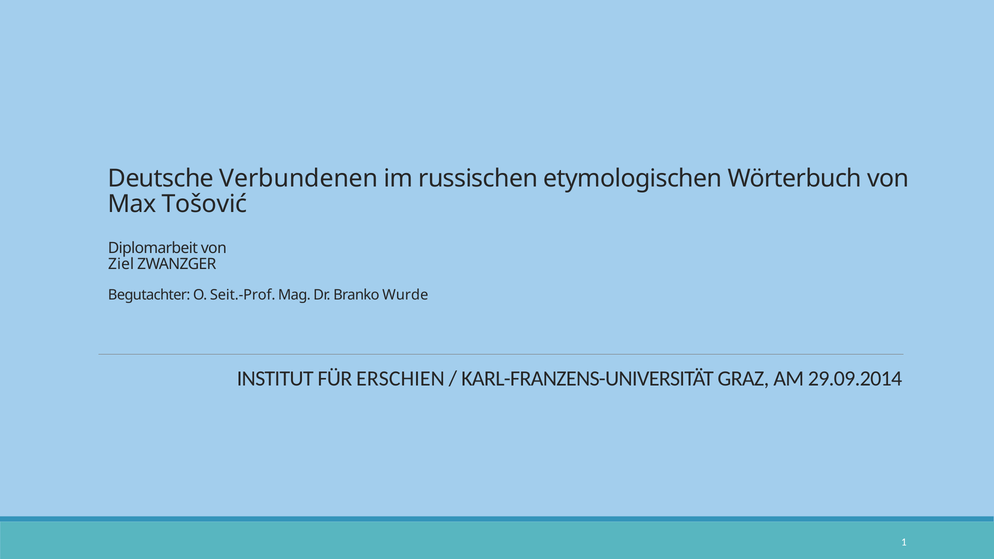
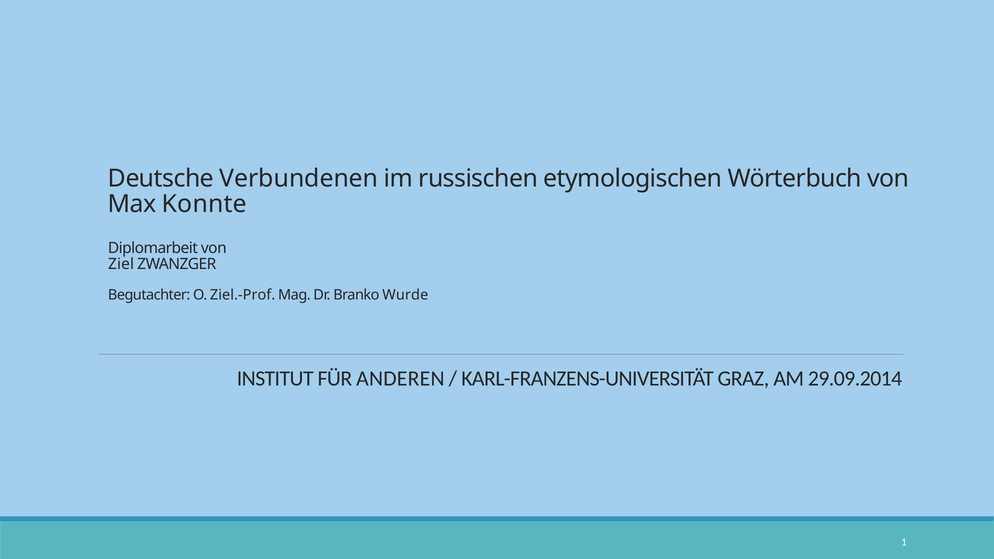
Tošović: Tošović -> Konnte (204, 204)
Seit.-Prof: Seit.-Prof -> Ziel.-Prof (243, 295)
ERSCHIEN: ERSCHIEN -> ANDEREN (400, 379)
